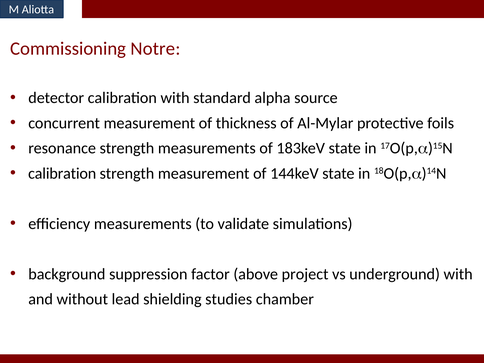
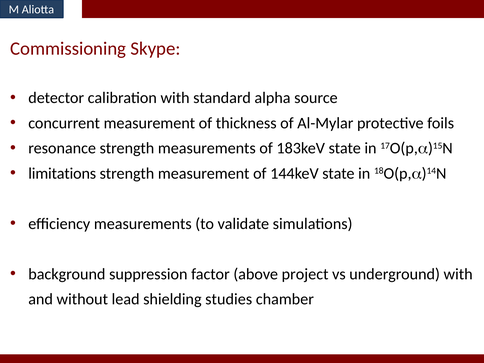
Notre: Notre -> Skype (156, 49)
calibration: calibration -> limitations (62, 173)
